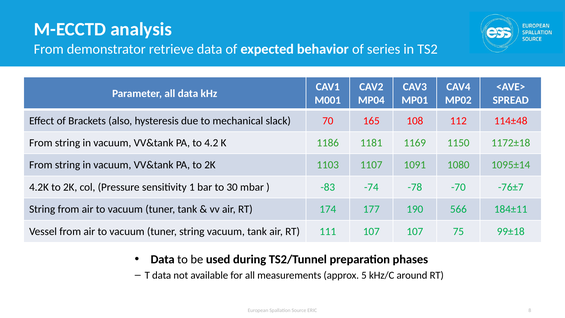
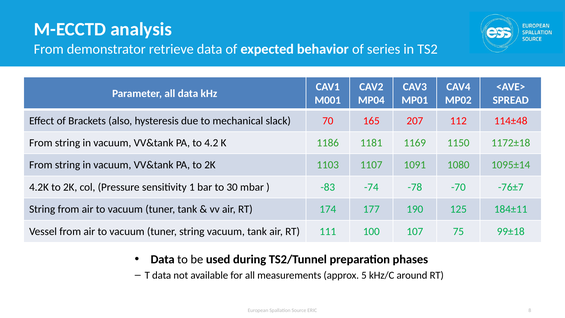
108: 108 -> 207 (415, 121)
566: 566 -> 125 (458, 209)
111 107: 107 -> 100 (371, 231)
